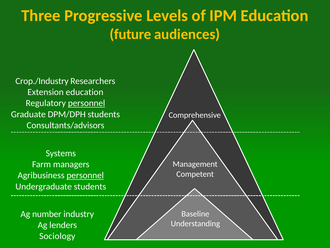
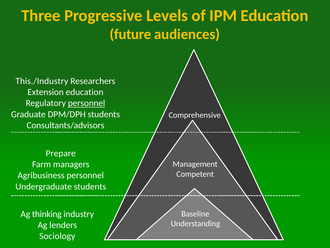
Crop./Industry: Crop./Industry -> This./Industry (42, 81)
Systems: Systems -> Prepare (61, 153)
personnel underline: present -> none (85, 175)
number: number -> thinking (47, 214)
